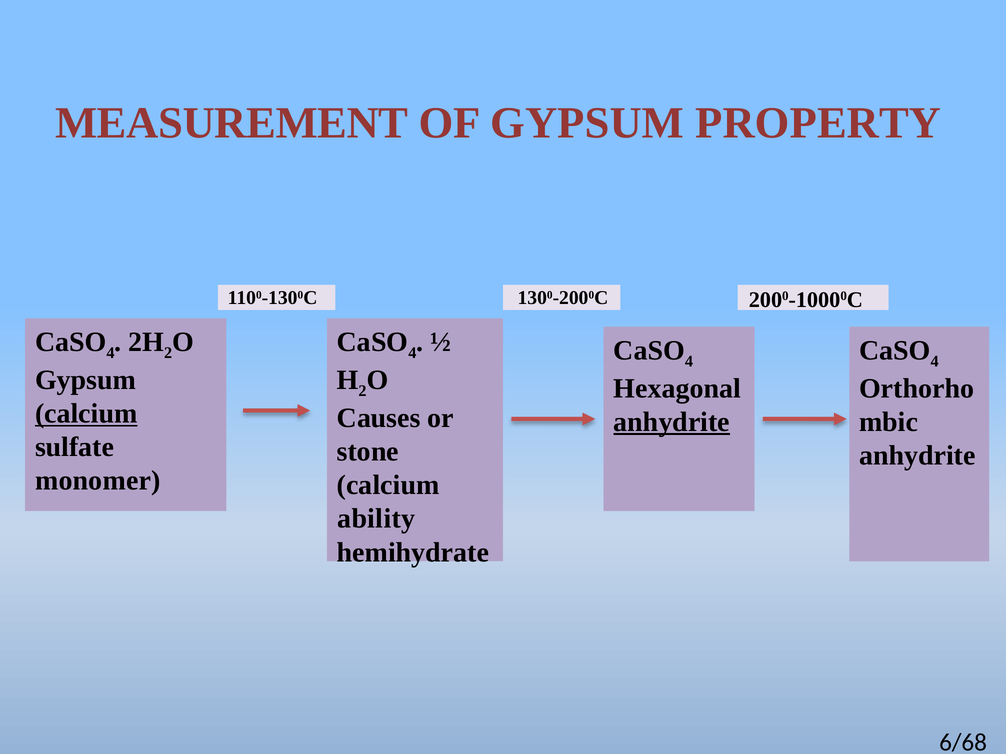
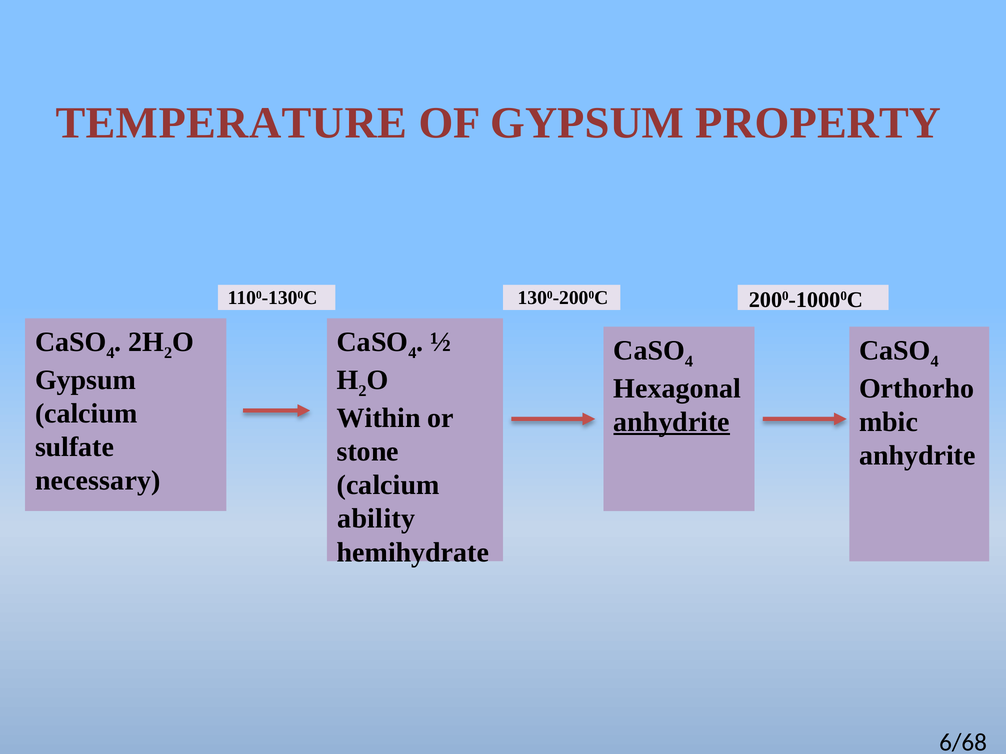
MEASUREMENT: MEASUREMENT -> TEMPERATURE (231, 123)
calcium underline: present -> none (86, 414)
Causes: Causes -> Within (379, 418)
monomer: monomer -> necessary (98, 481)
